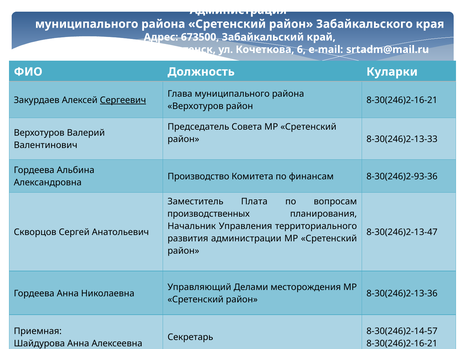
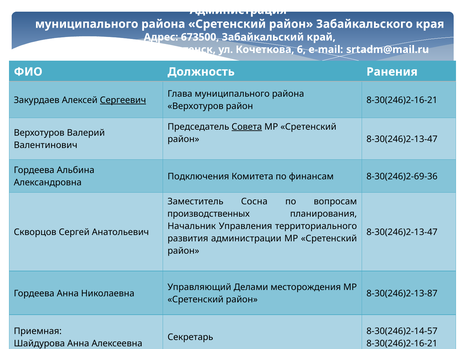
Куларки: Куларки -> Ранения (392, 72)
Совета underline: none -> present (247, 127)
8-30(246)2-13-33: 8-30(246)2-13-33 -> 8-30(246)2-13-47 (402, 139)
Производство: Производство -> Подключения (198, 176)
8-30(246)2-93-36: 8-30(246)2-93-36 -> 8-30(246)2-69-36 (402, 176)
Плата: Плата -> Сосна (254, 201)
8-30(246)2-13-36: 8-30(246)2-13-36 -> 8-30(246)2-13-87 (402, 293)
